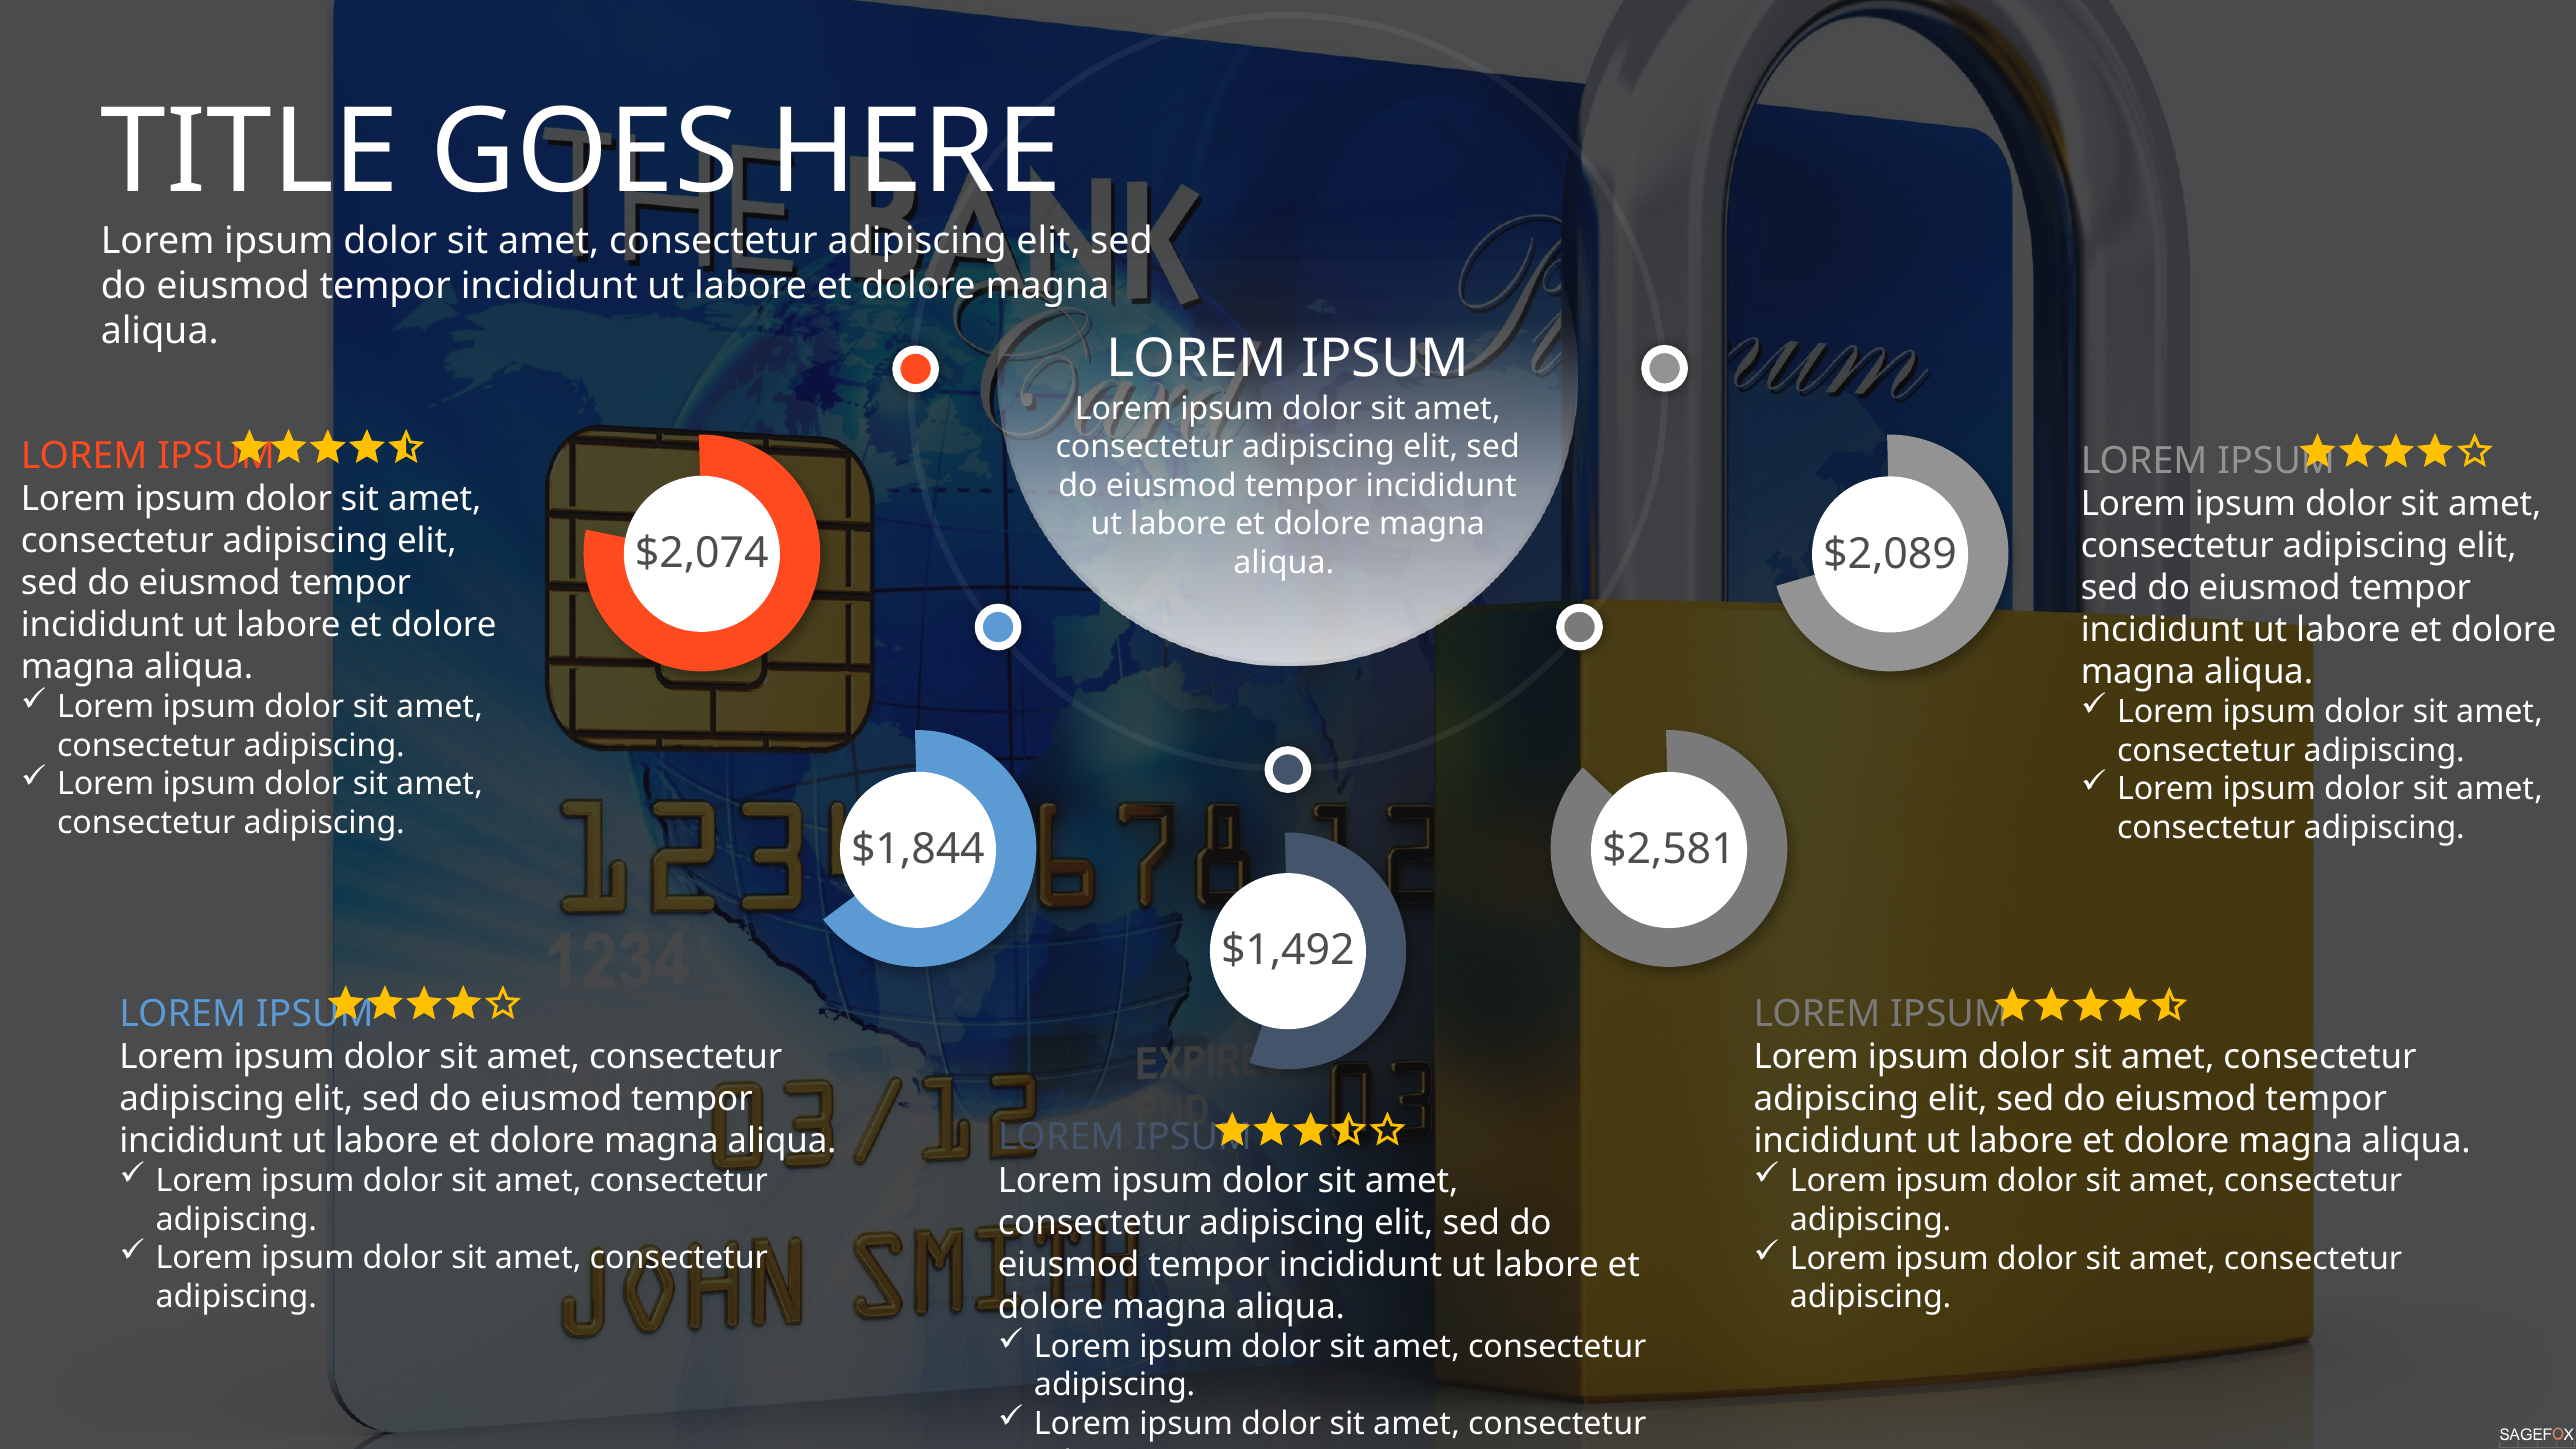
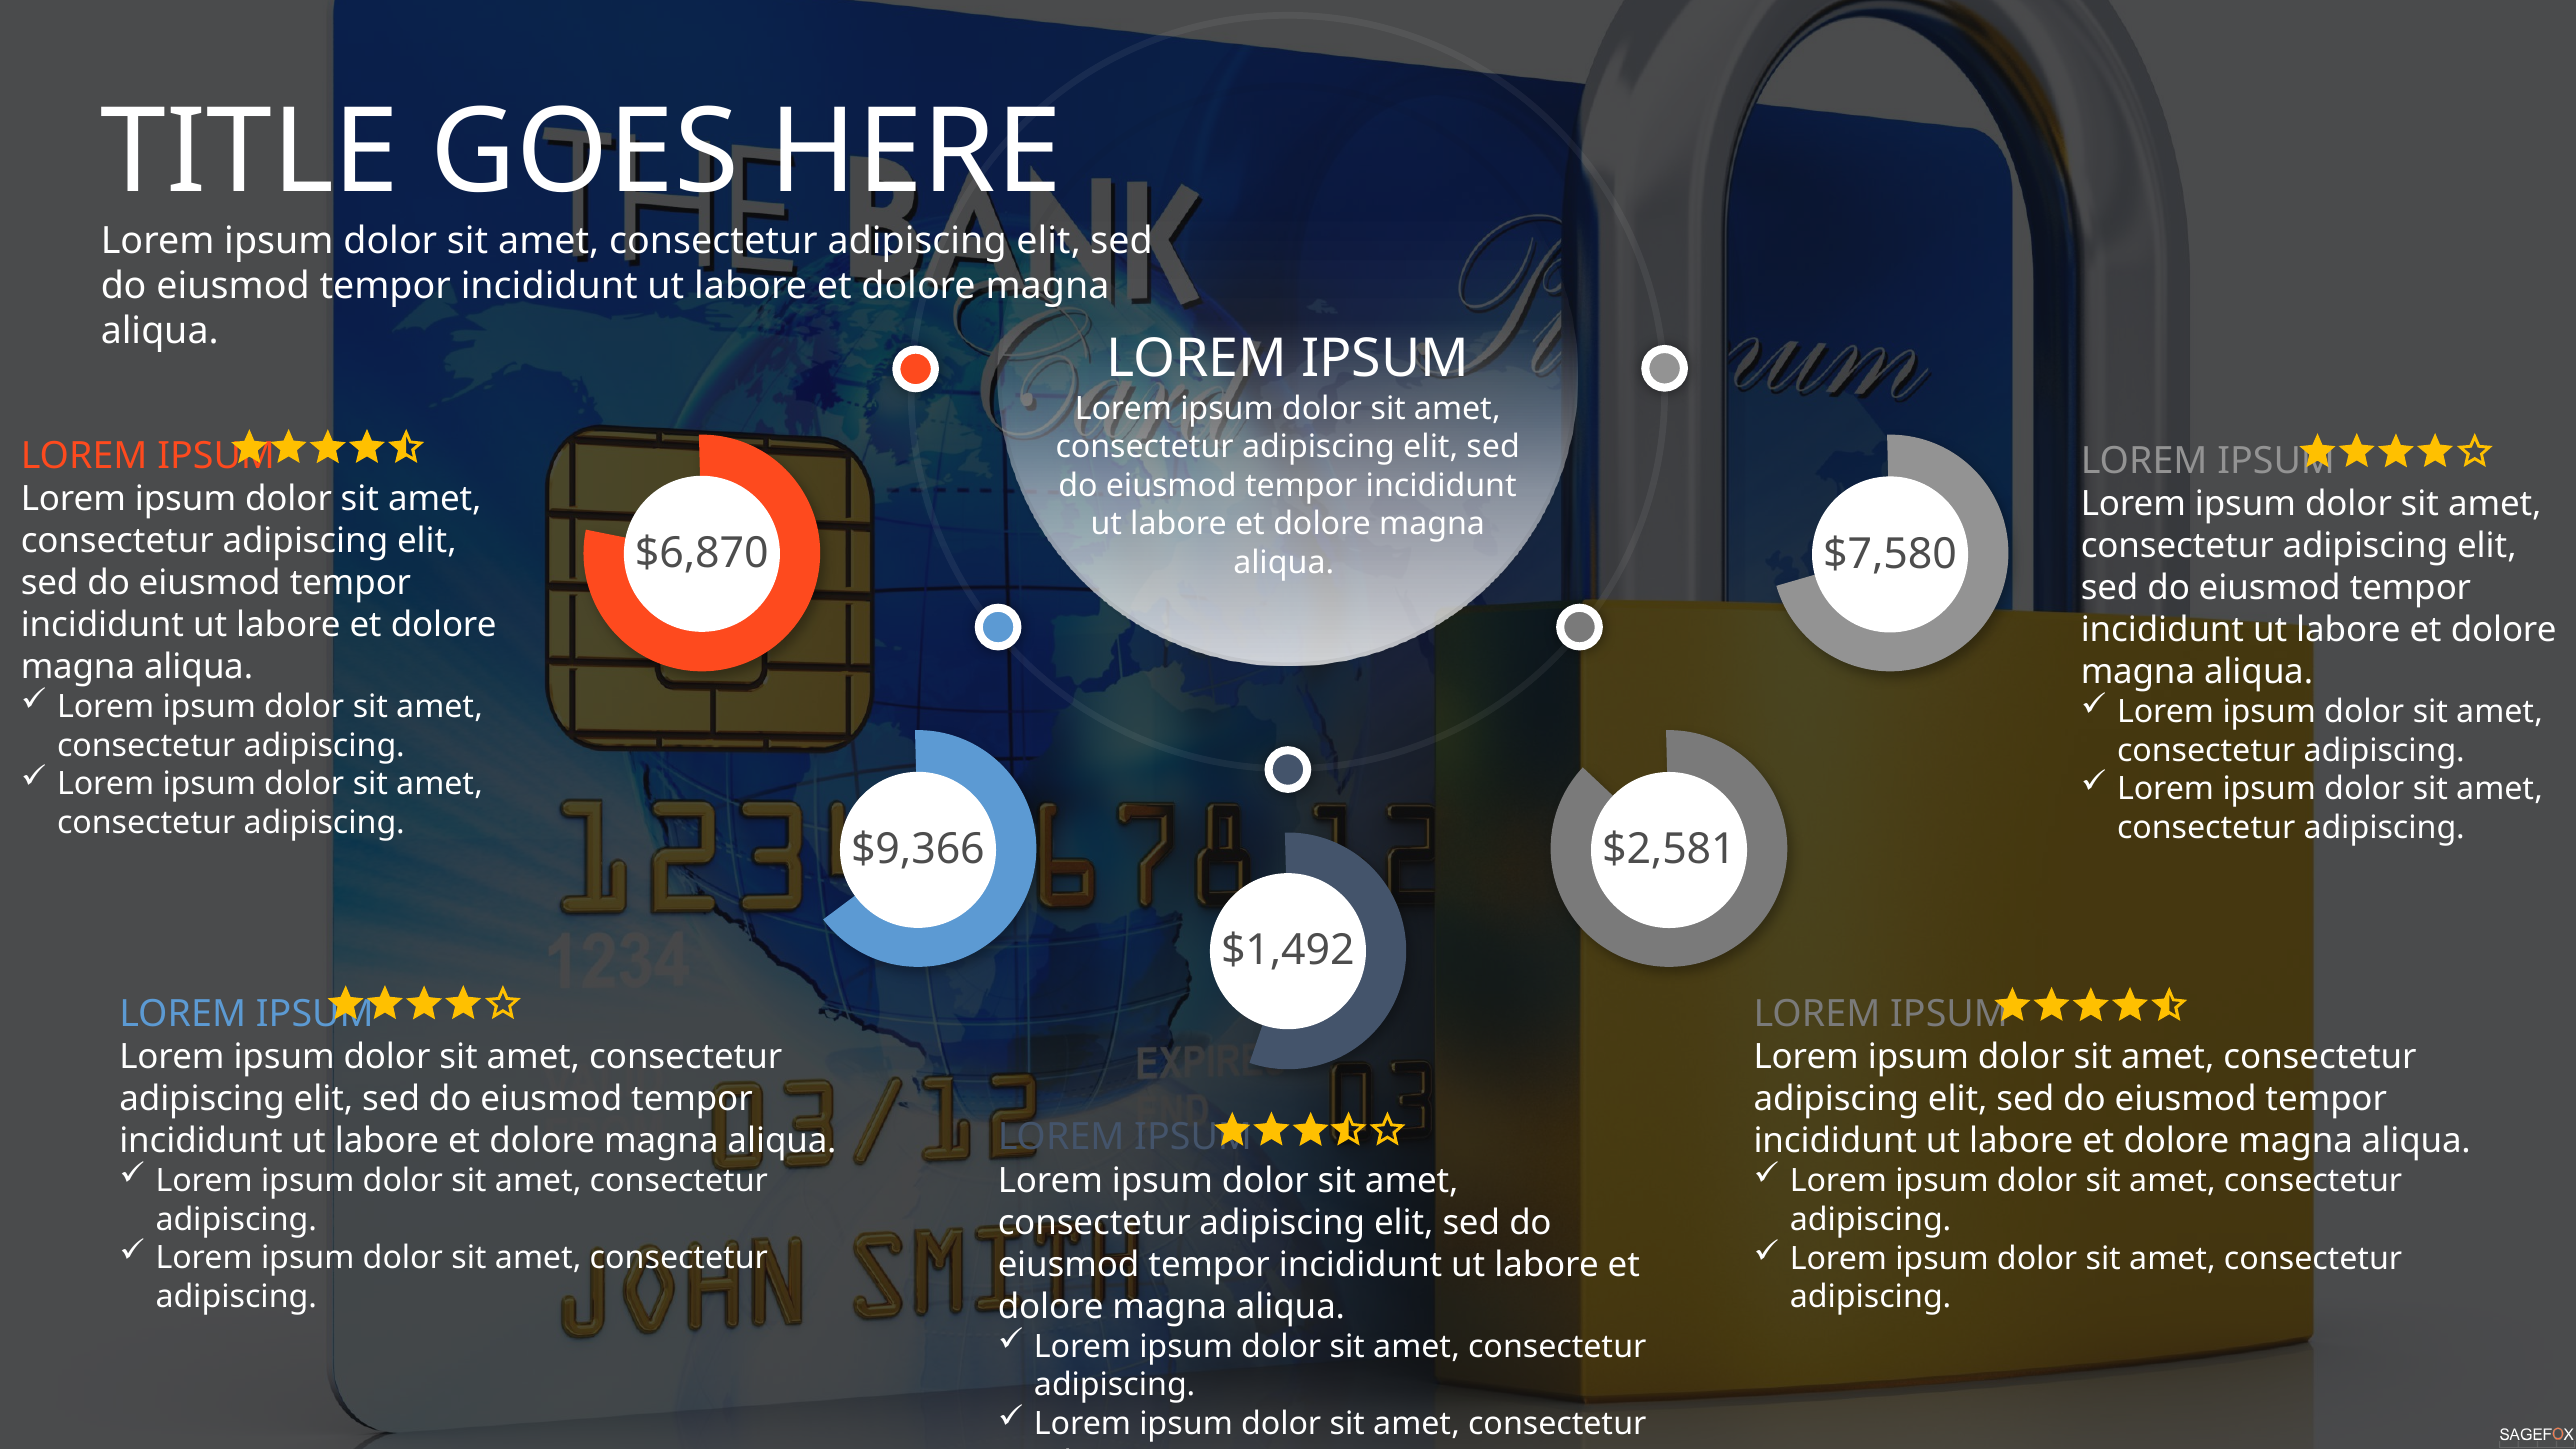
$2,074: $2,074 -> $6,870 (702, 553)
$2,089: $2,089 -> $7,580 (1890, 554)
$1,844: $1,844 -> $9,366 (918, 850)
